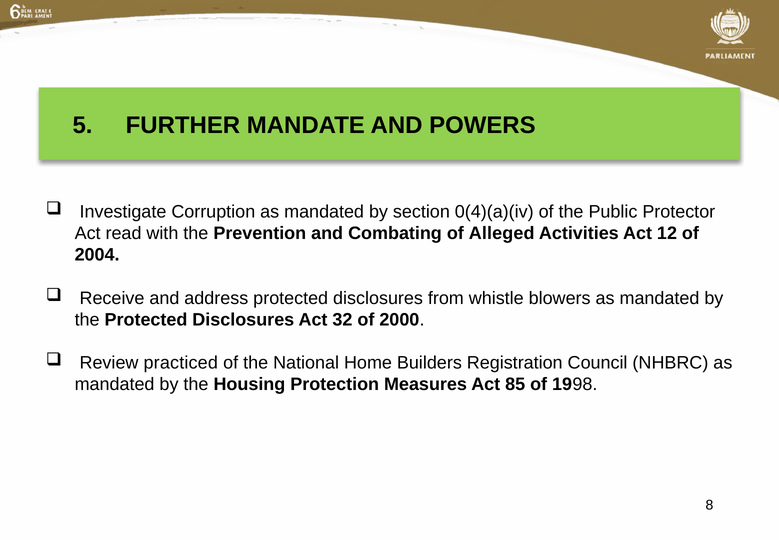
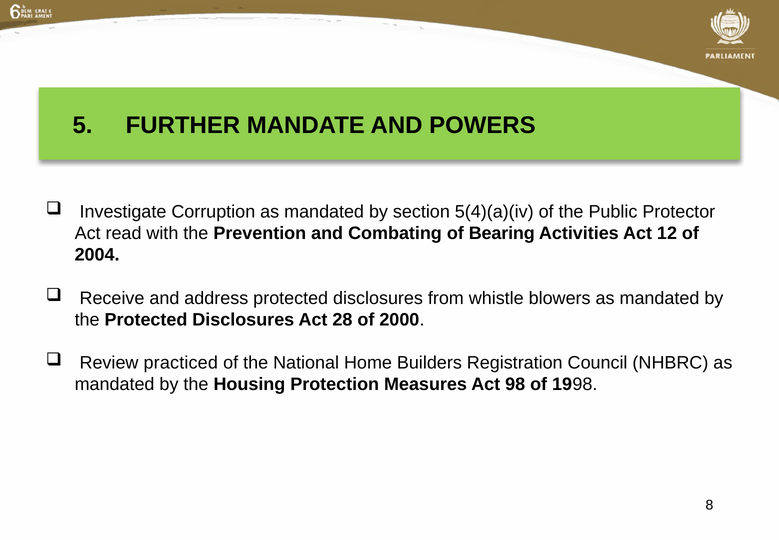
0(4)(a)(iv: 0(4)(a)(iv -> 5(4)(a)(iv (494, 211)
Alleged: Alleged -> Bearing (502, 233)
32: 32 -> 28 (342, 319)
85: 85 -> 98 (515, 384)
